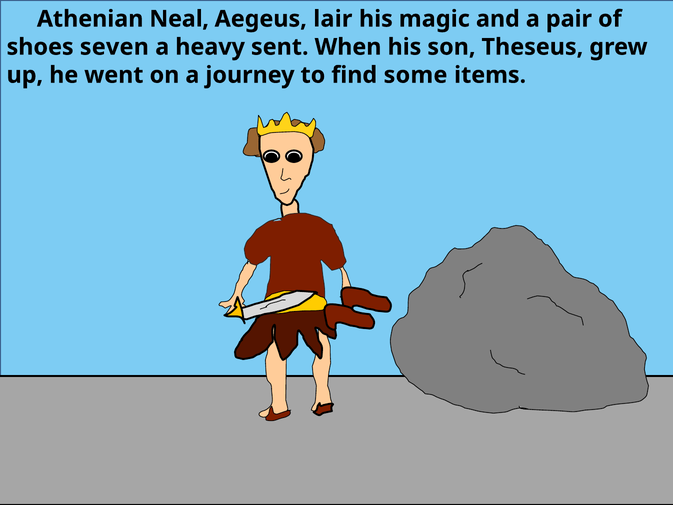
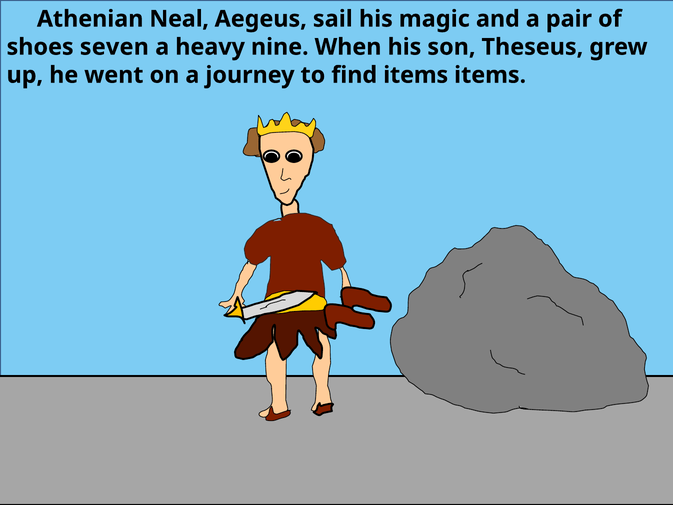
lair: lair -> sail (333, 19)
sent: sent -> nine (280, 47)
find some: some -> items (416, 75)
